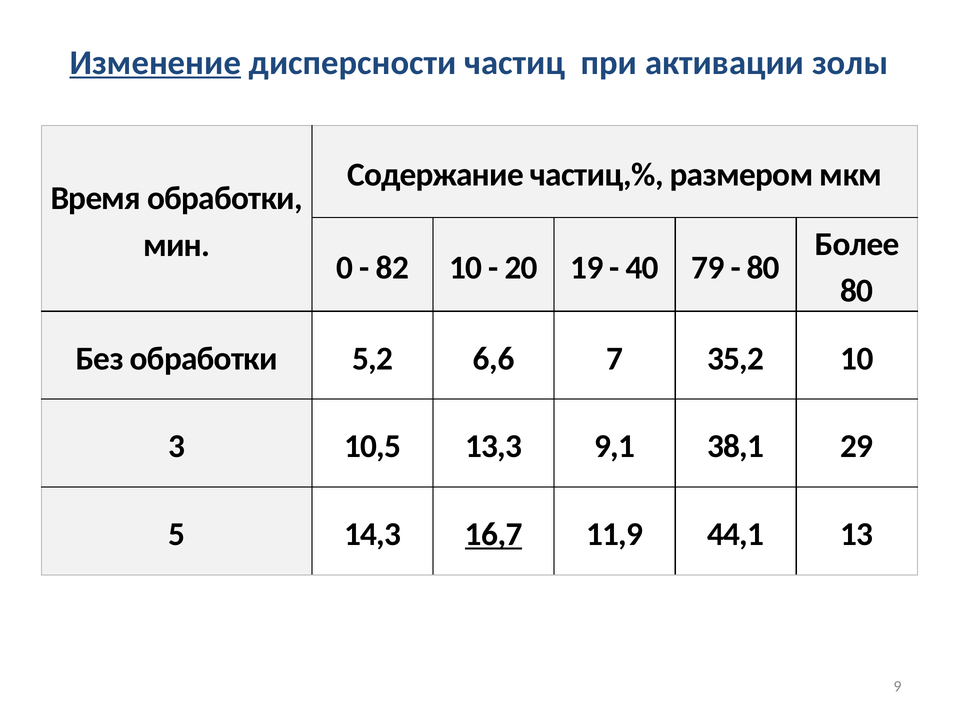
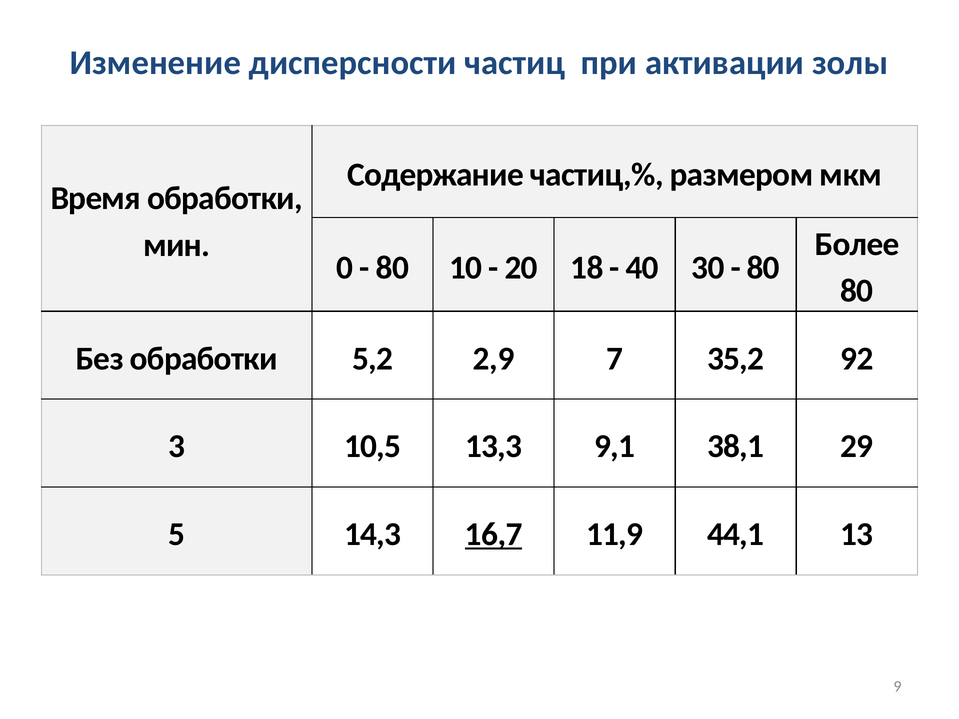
Изменение underline: present -> none (155, 63)
82: 82 -> 80 (392, 268)
19: 19 -> 18 (587, 268)
79: 79 -> 30 (708, 268)
6,6: 6,6 -> 2,9 (494, 359)
35,2 10: 10 -> 92 (857, 359)
